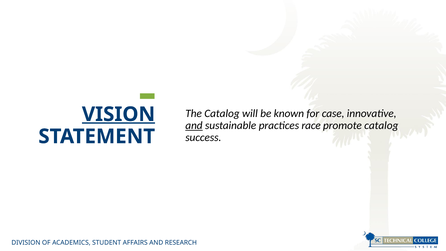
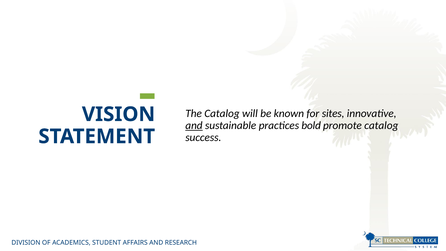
case: case -> sites (333, 113)
VISION underline: present -> none (118, 114)
race: race -> bold (311, 125)
